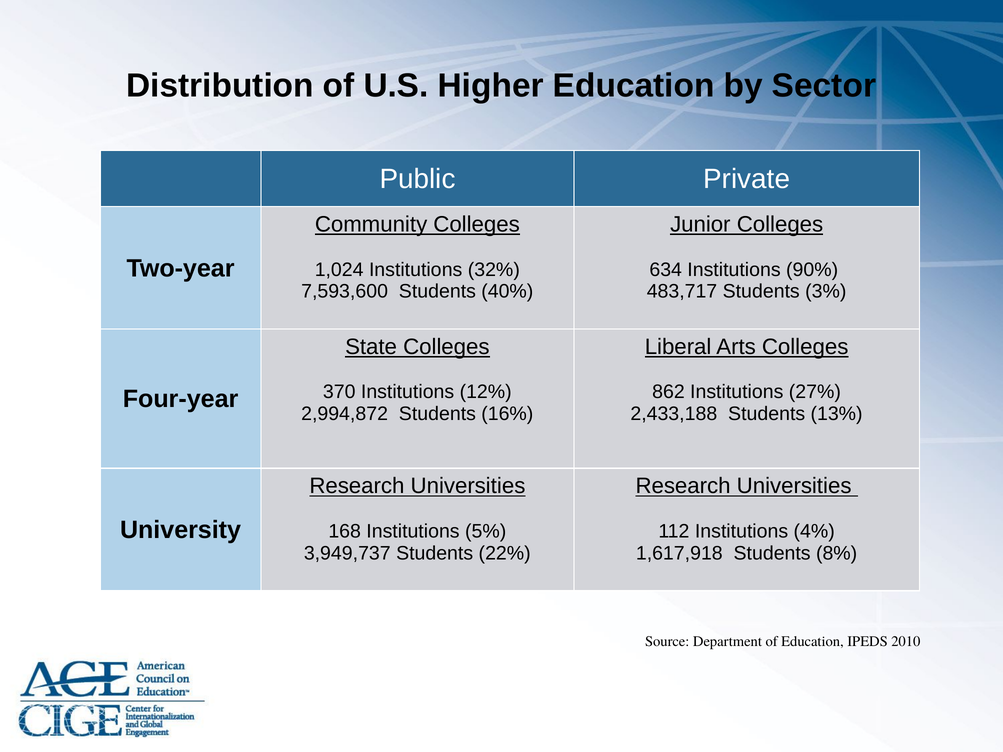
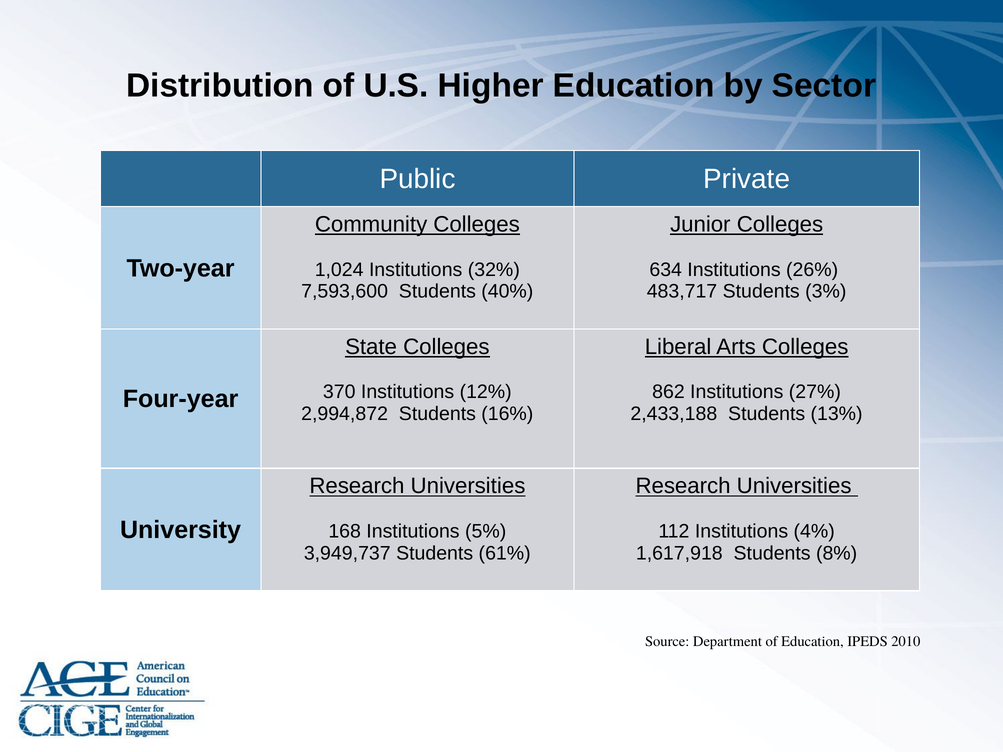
90%: 90% -> 26% (812, 270)
22%: 22% -> 61% (505, 553)
